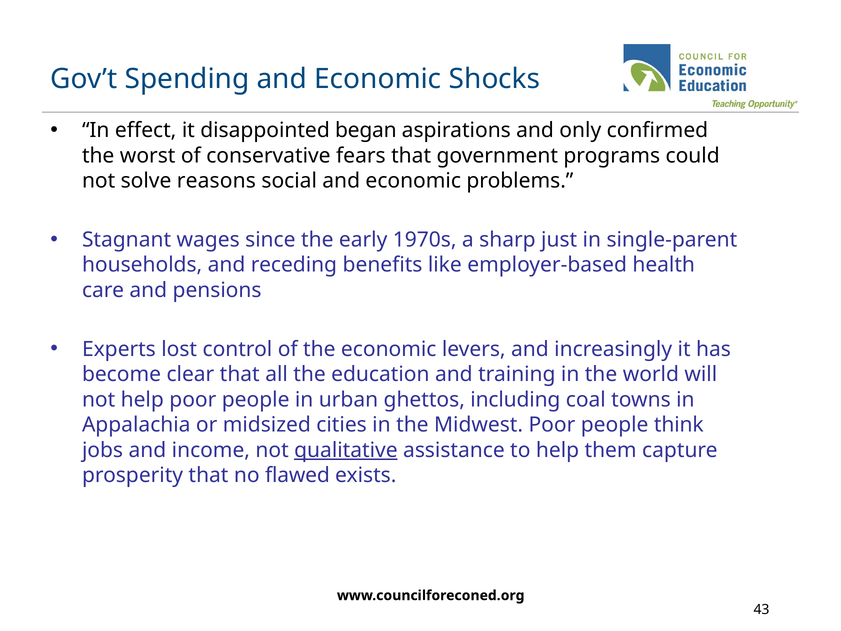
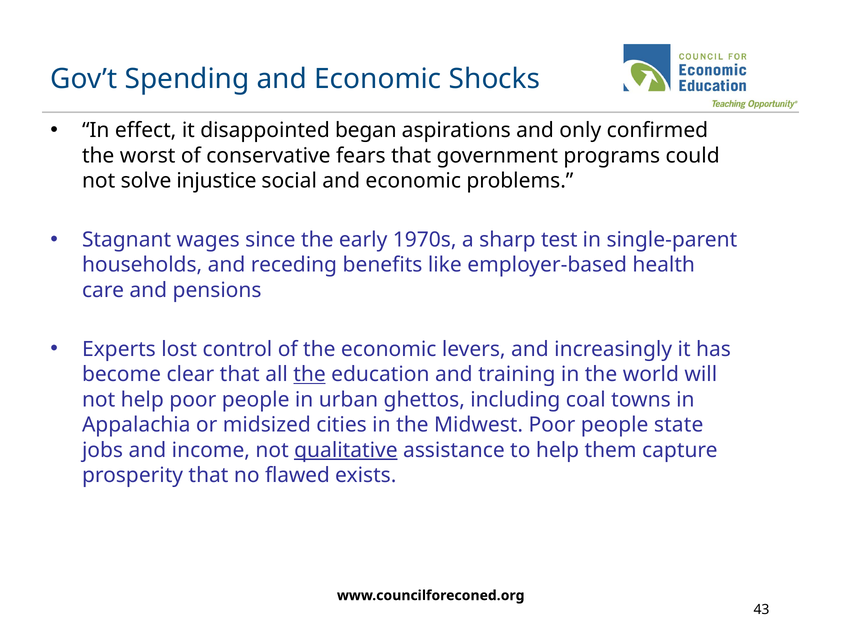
reasons: reasons -> injustice (217, 181)
just: just -> test (559, 240)
the underline: none -> present (310, 374)
think: think -> state (679, 425)
